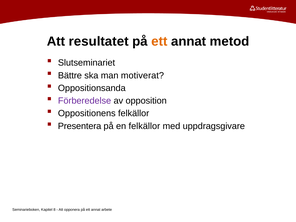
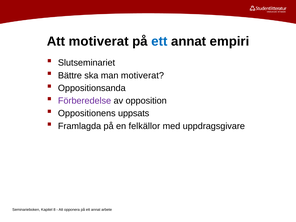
Att resultatet: resultatet -> motiverat (99, 41)
ett colour: orange -> blue (159, 41)
metod: metod -> empiri (230, 41)
Oppositionens felkällor: felkällor -> uppsats (134, 113)
Presentera: Presentera -> Framlagda (80, 126)
